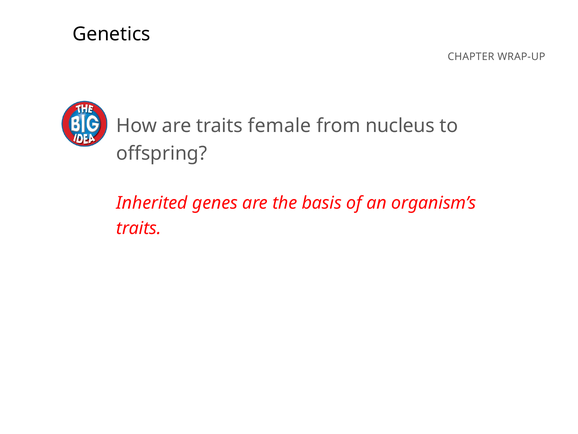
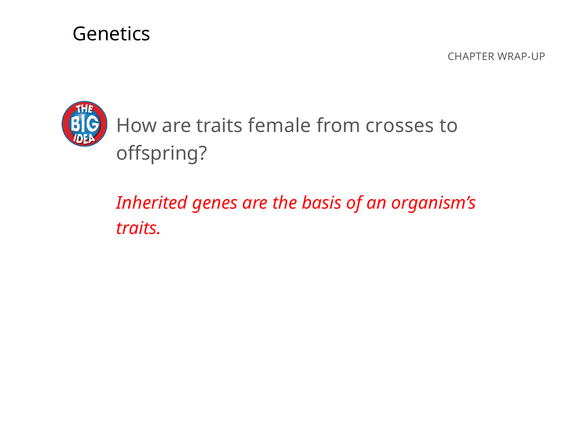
nucleus: nucleus -> crosses (400, 126)
